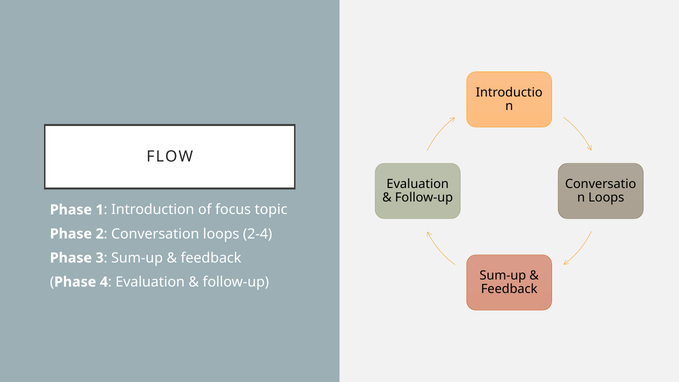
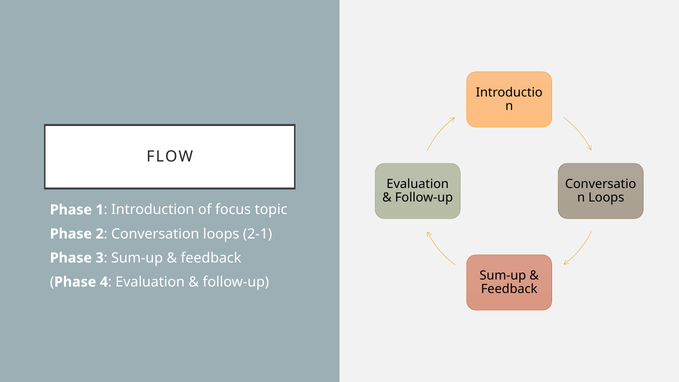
2-4: 2-4 -> 2-1 (258, 234)
